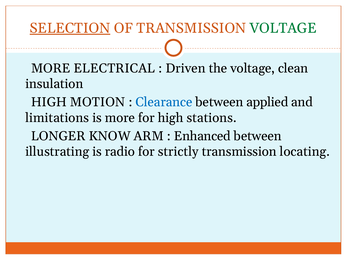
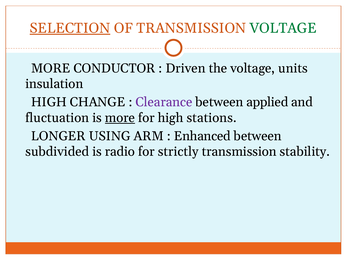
ELECTRICAL: ELECTRICAL -> CONDUCTOR (114, 68)
clean: clean -> units (293, 68)
MOTION: MOTION -> CHANGE (98, 102)
Clearance colour: blue -> purple (164, 102)
limitations: limitations -> fluctuation (57, 118)
more underline: none -> present (120, 118)
KNOW: KNOW -> USING (110, 136)
illustrating: illustrating -> subdivided (57, 152)
locating: locating -> stability (305, 152)
